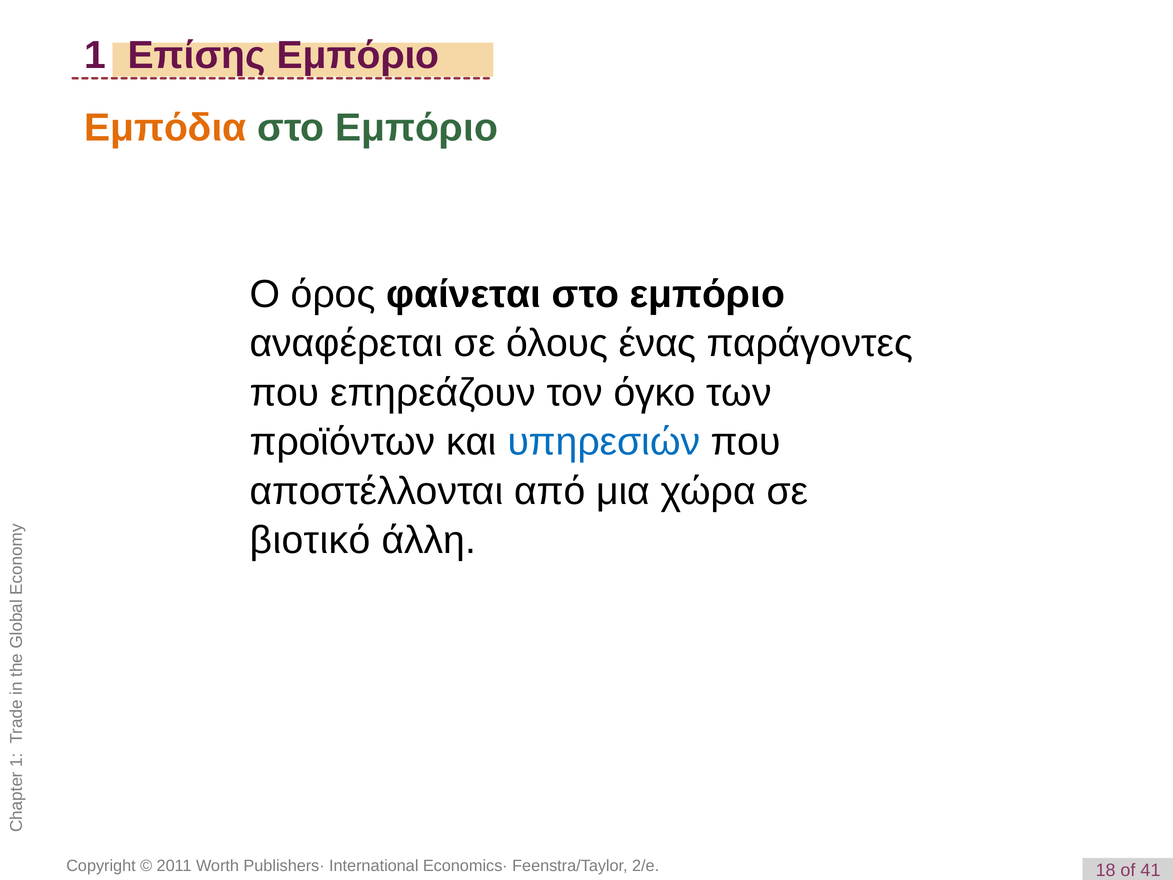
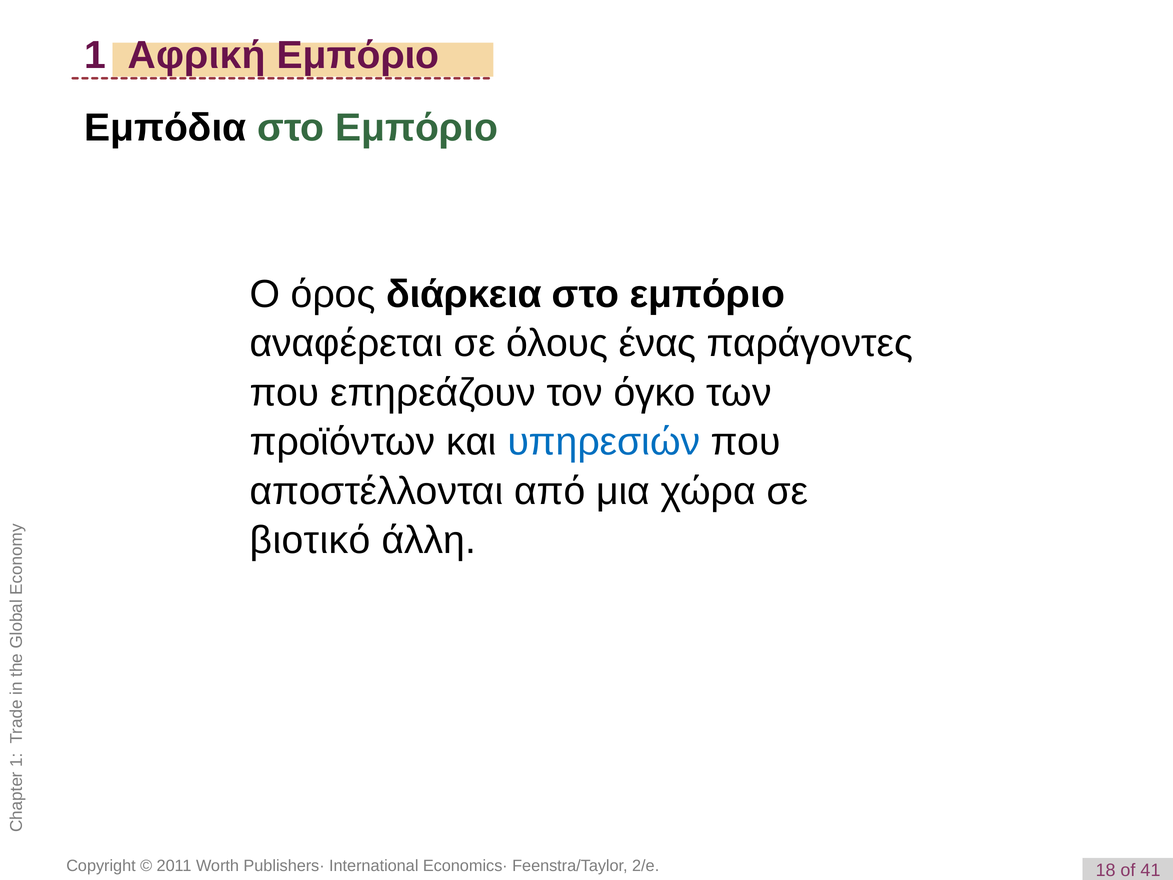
Επίσης: Επίσης -> Αφρική (197, 55)
Εμπόδια colour: orange -> black (165, 128)
φαίνεται: φαίνεται -> διάρκεια (464, 294)
